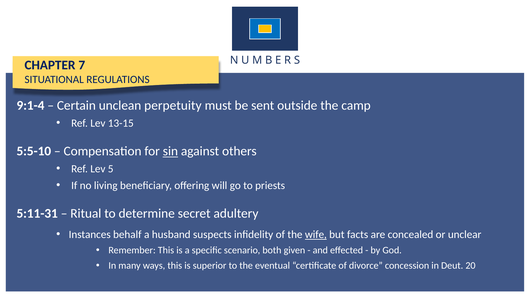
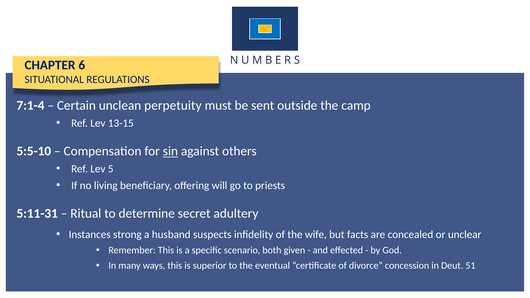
7: 7 -> 6 (82, 65)
9:1-4: 9:1-4 -> 7:1-4 (30, 106)
behalf: behalf -> strong (127, 235)
wife underline: present -> none (316, 235)
20: 20 -> 51 (470, 266)
